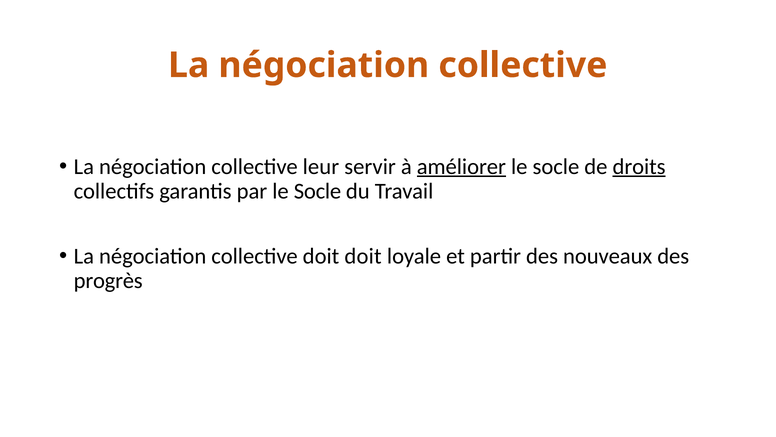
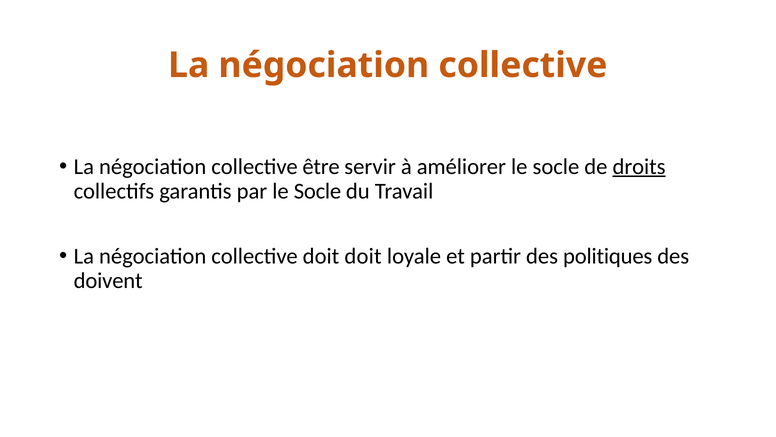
leur: leur -> être (321, 166)
améliorer underline: present -> none (461, 166)
nouveaux: nouveaux -> politiques (608, 256)
progrès: progrès -> doivent (108, 280)
